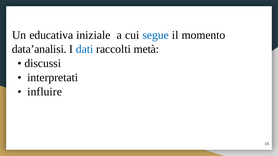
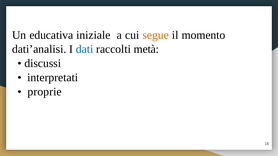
segue colour: blue -> orange (156, 35)
data’analisi: data’analisi -> dati’analisi (39, 49)
influire: influire -> proprie (45, 92)
